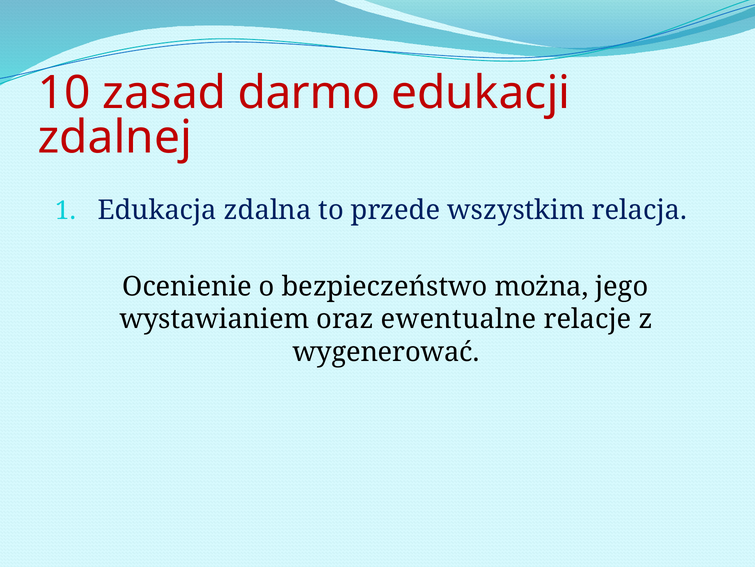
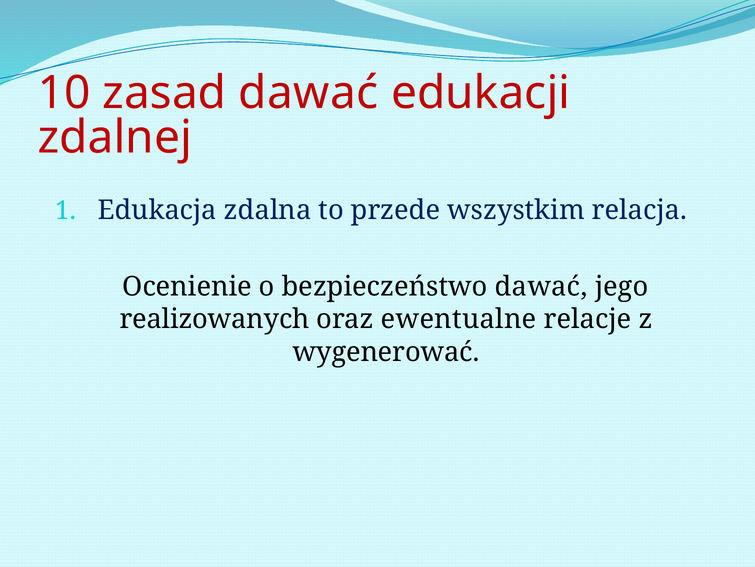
zasad darmo: darmo -> dawać (308, 93)
bezpieczeństwo można: można -> dawać (541, 286)
wystawianiem: wystawianiem -> realizowanych (215, 319)
